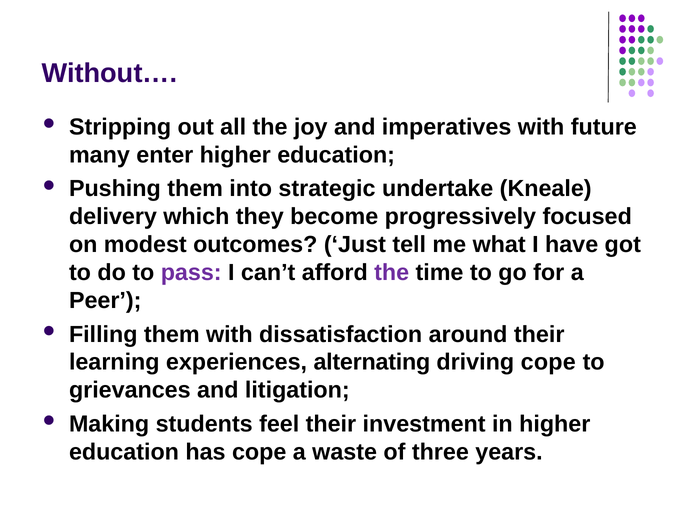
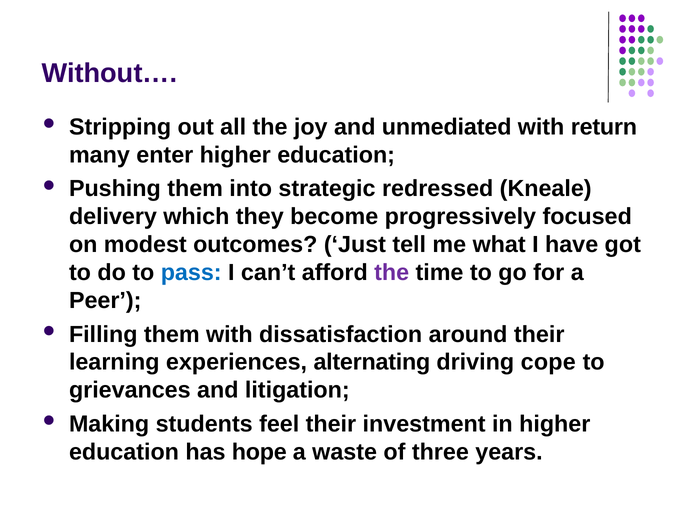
imperatives: imperatives -> unmediated (447, 127)
future: future -> return (604, 127)
undertake: undertake -> redressed (438, 189)
pass colour: purple -> blue (191, 273)
has cope: cope -> hope (259, 452)
